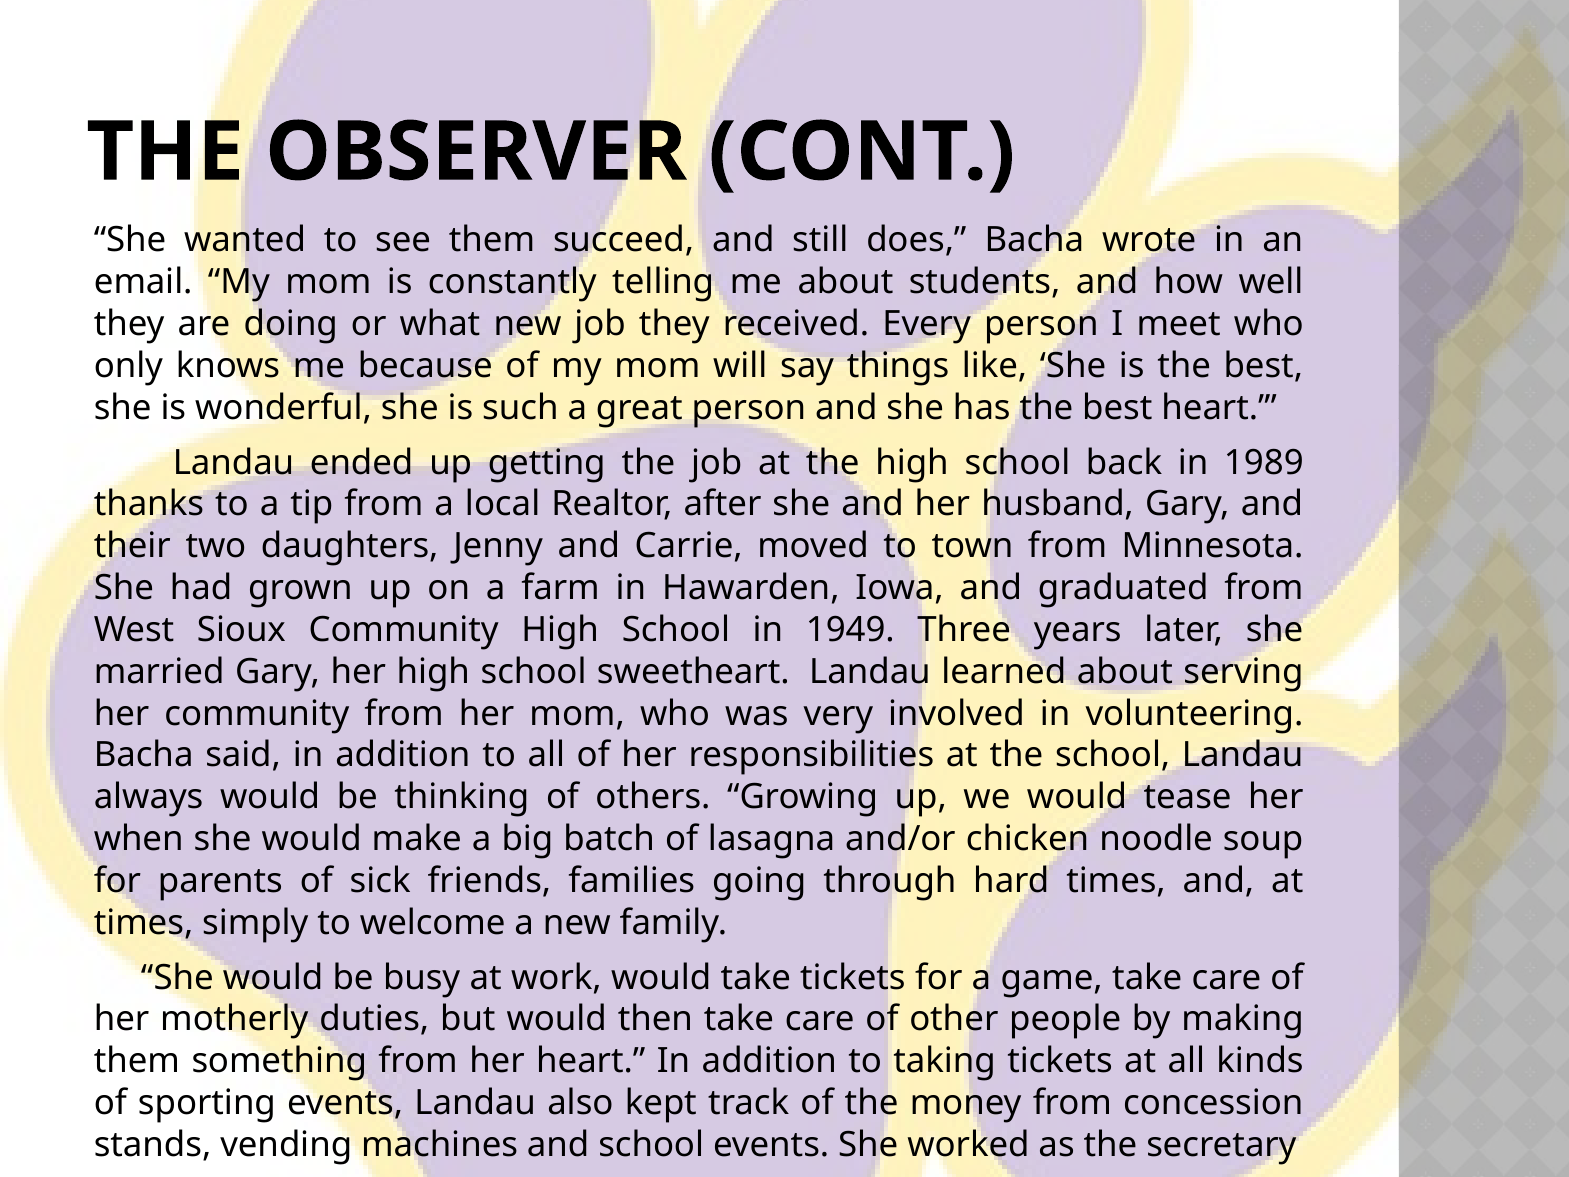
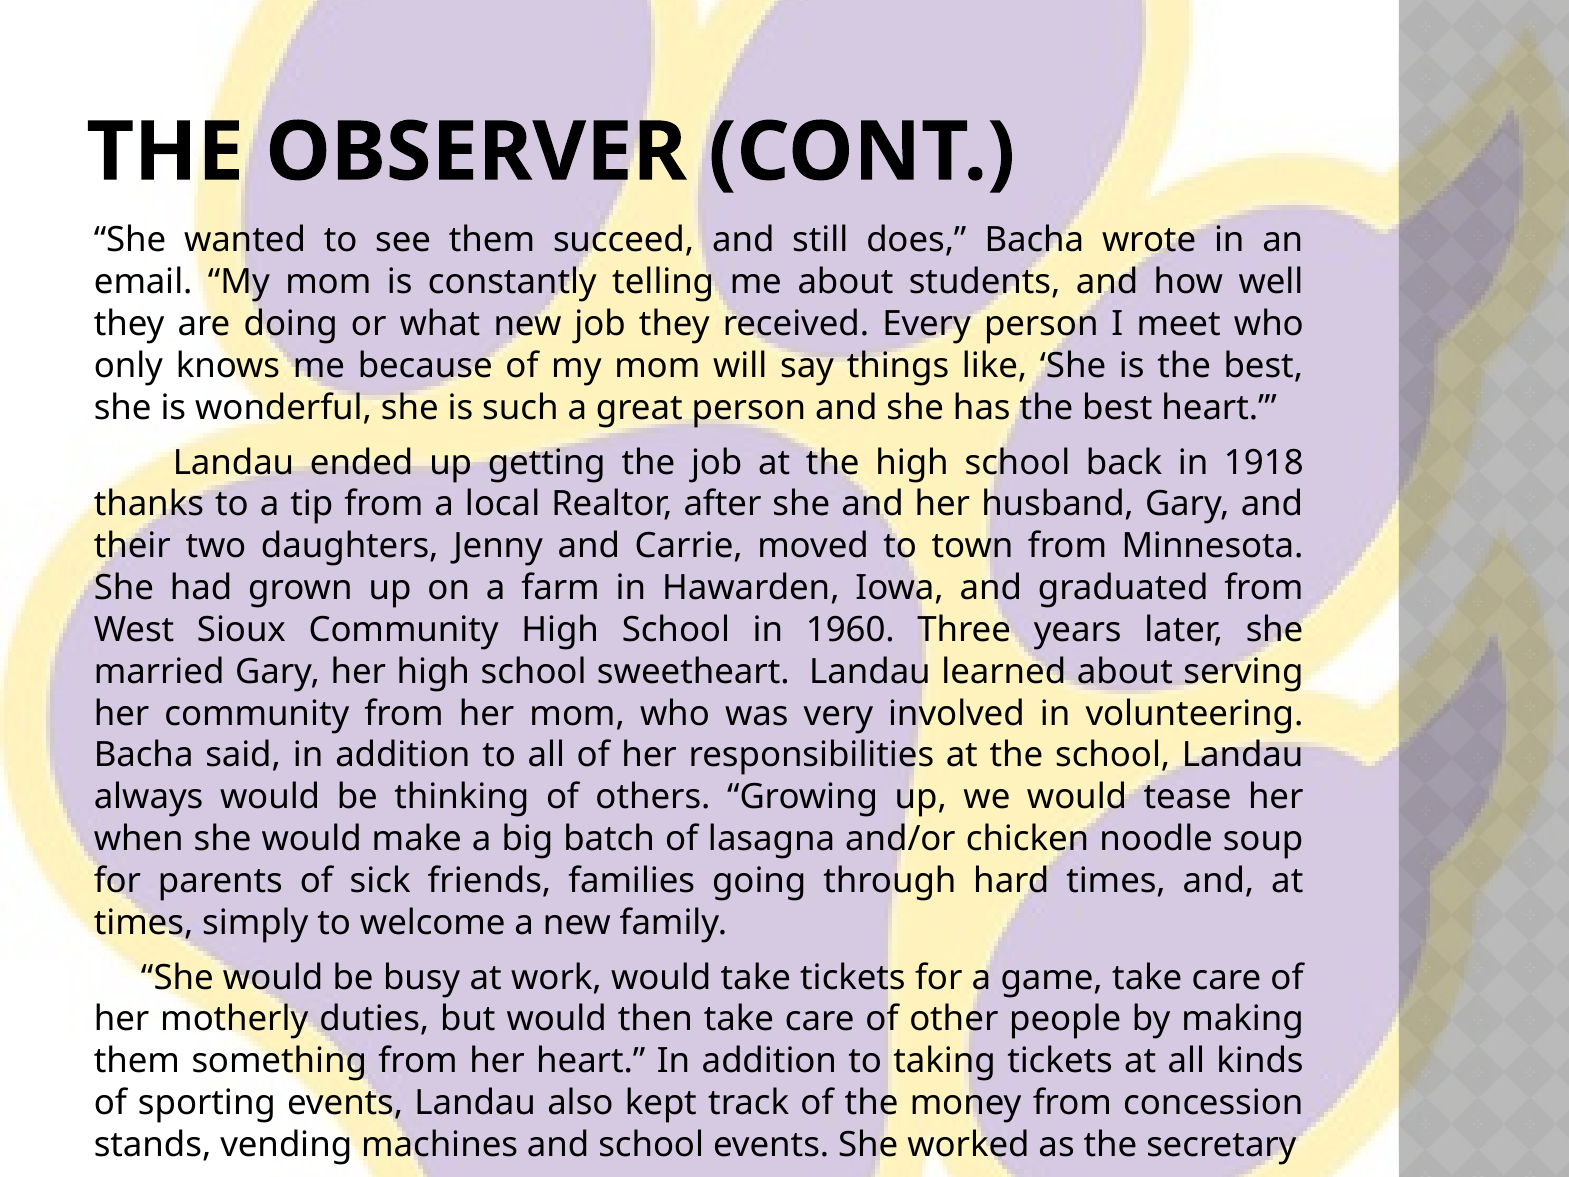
1989: 1989 -> 1918 (1264, 462)
1949: 1949 -> 1960 (850, 630)
